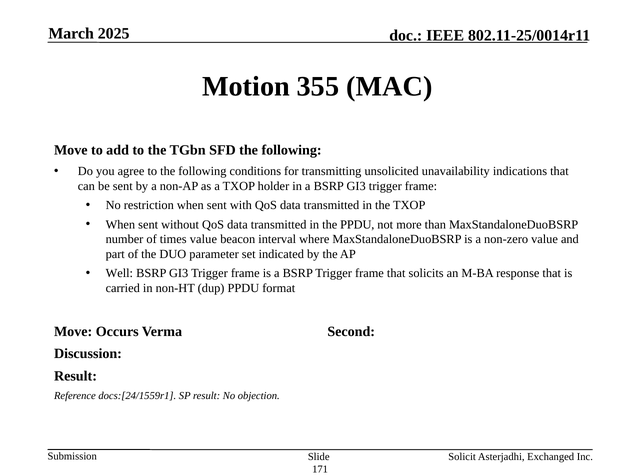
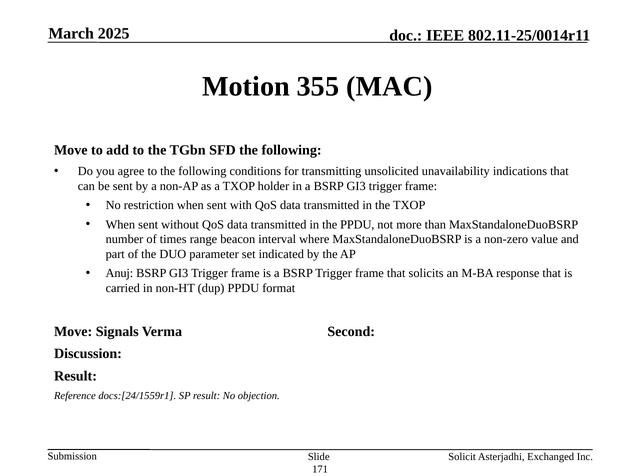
times value: value -> range (203, 239)
Well: Well -> Anuj (119, 273)
Occurs: Occurs -> Signals (117, 332)
